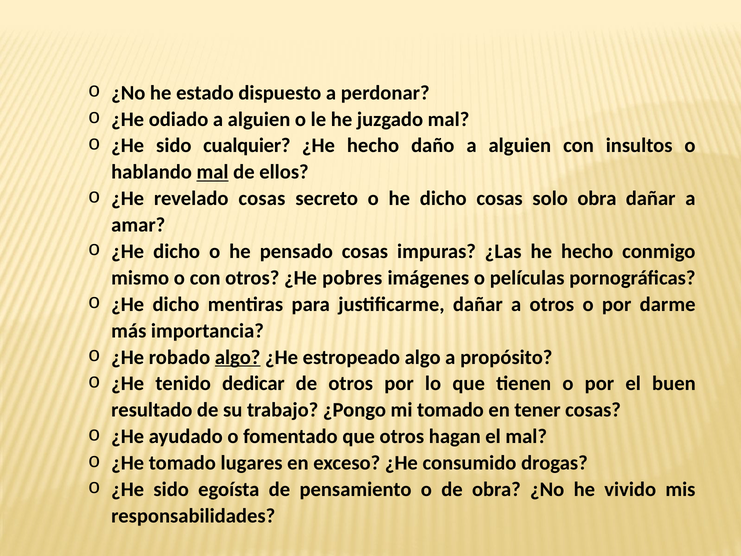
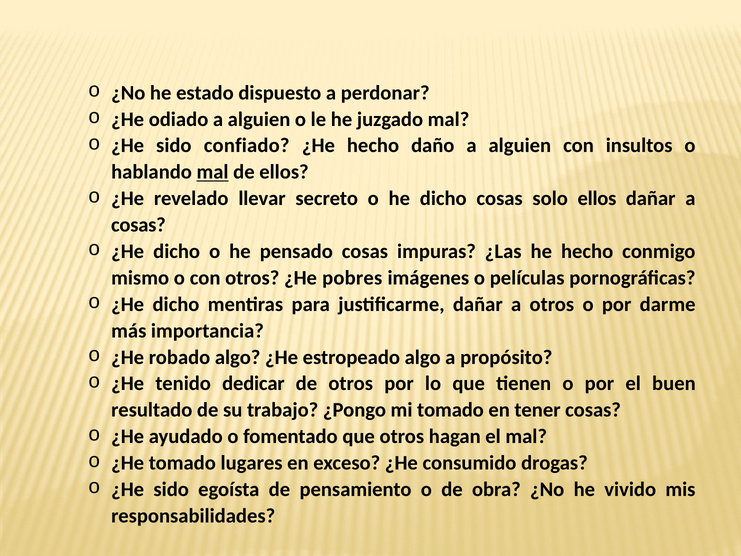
cualquier: cualquier -> confiado (247, 146)
revelado cosas: cosas -> llevar (262, 198)
solo obra: obra -> ellos (597, 198)
amar: amar -> cosas (138, 225)
algo underline: present -> none (238, 357)
